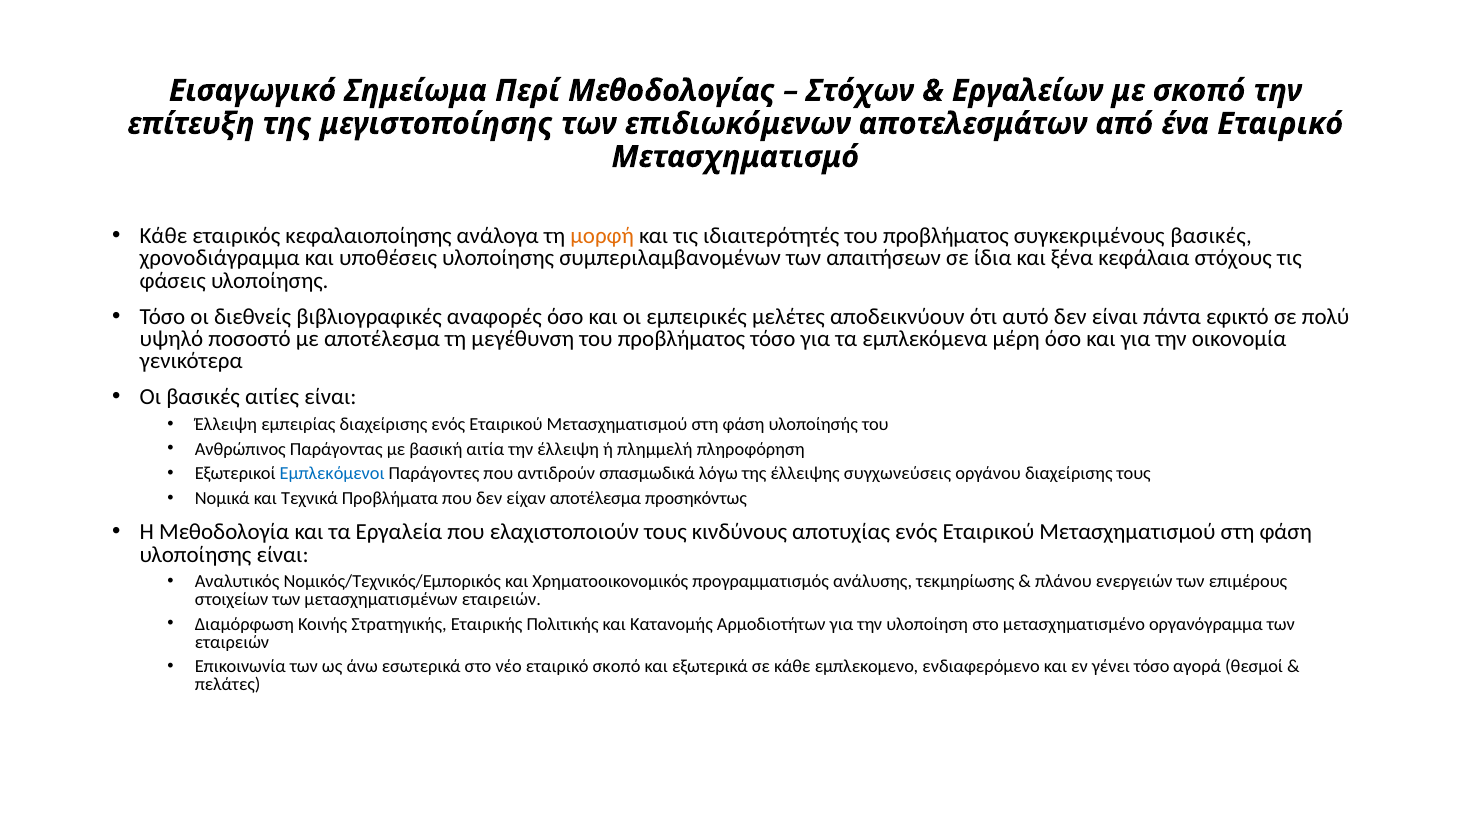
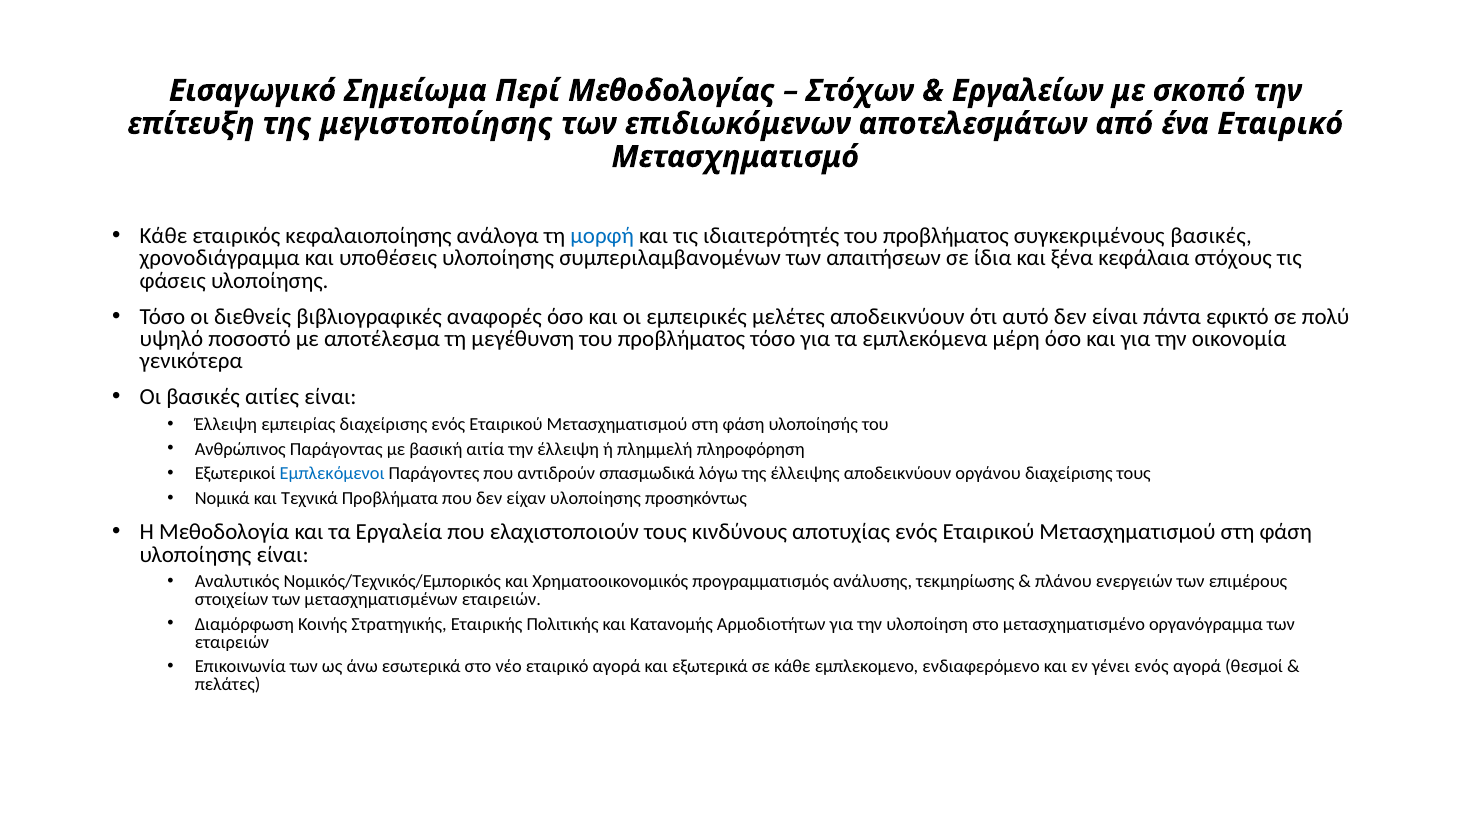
μορφή colour: orange -> blue (602, 236)
έλλειψης συγχωνεύσεις: συγχωνεύσεις -> αποδεικνύουν (898, 474)
είχαν αποτέλεσμα: αποτέλεσμα -> υλοποίησης (595, 499)
εταιρικό σκοπό: σκοπό -> αγορά (617, 667)
γένει τόσο: τόσο -> ενός (1151, 667)
